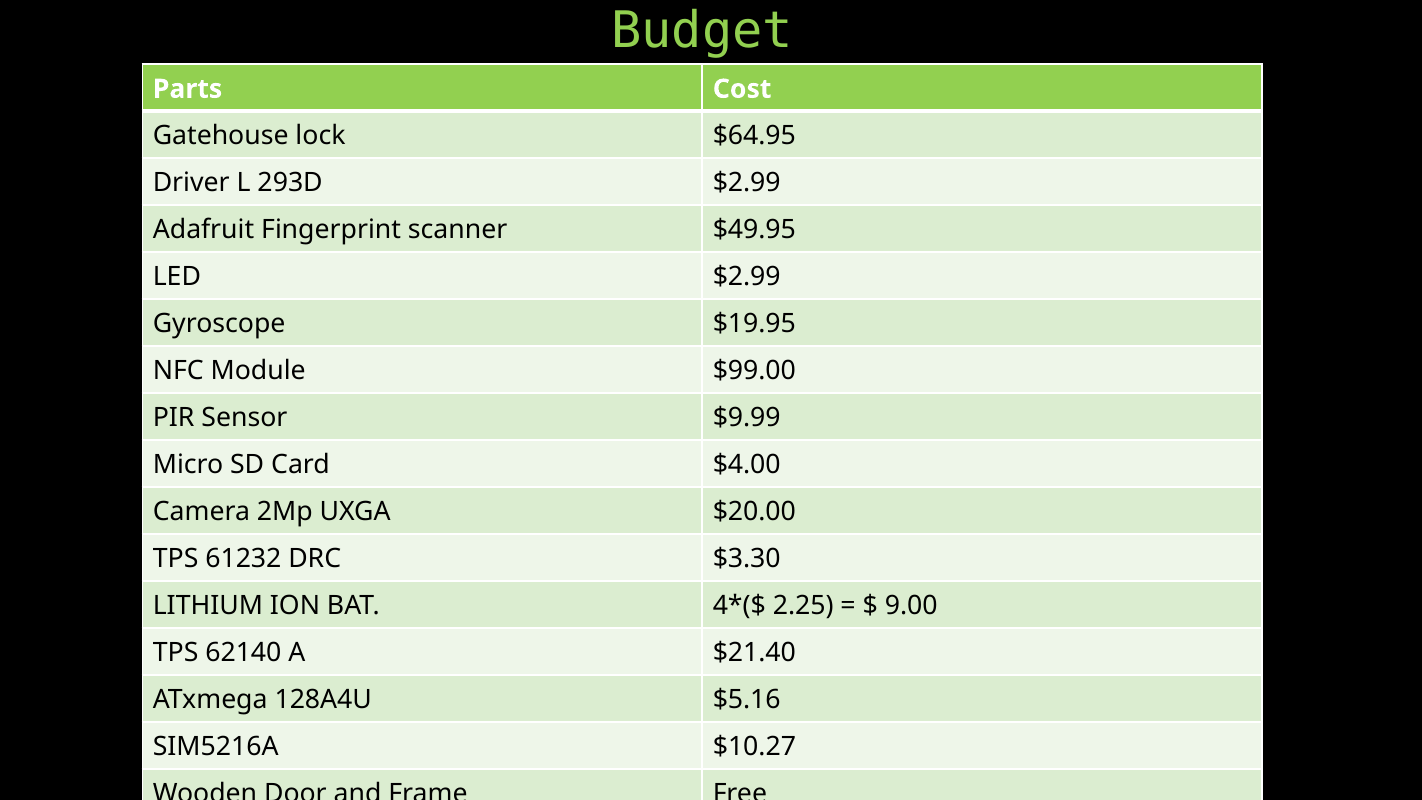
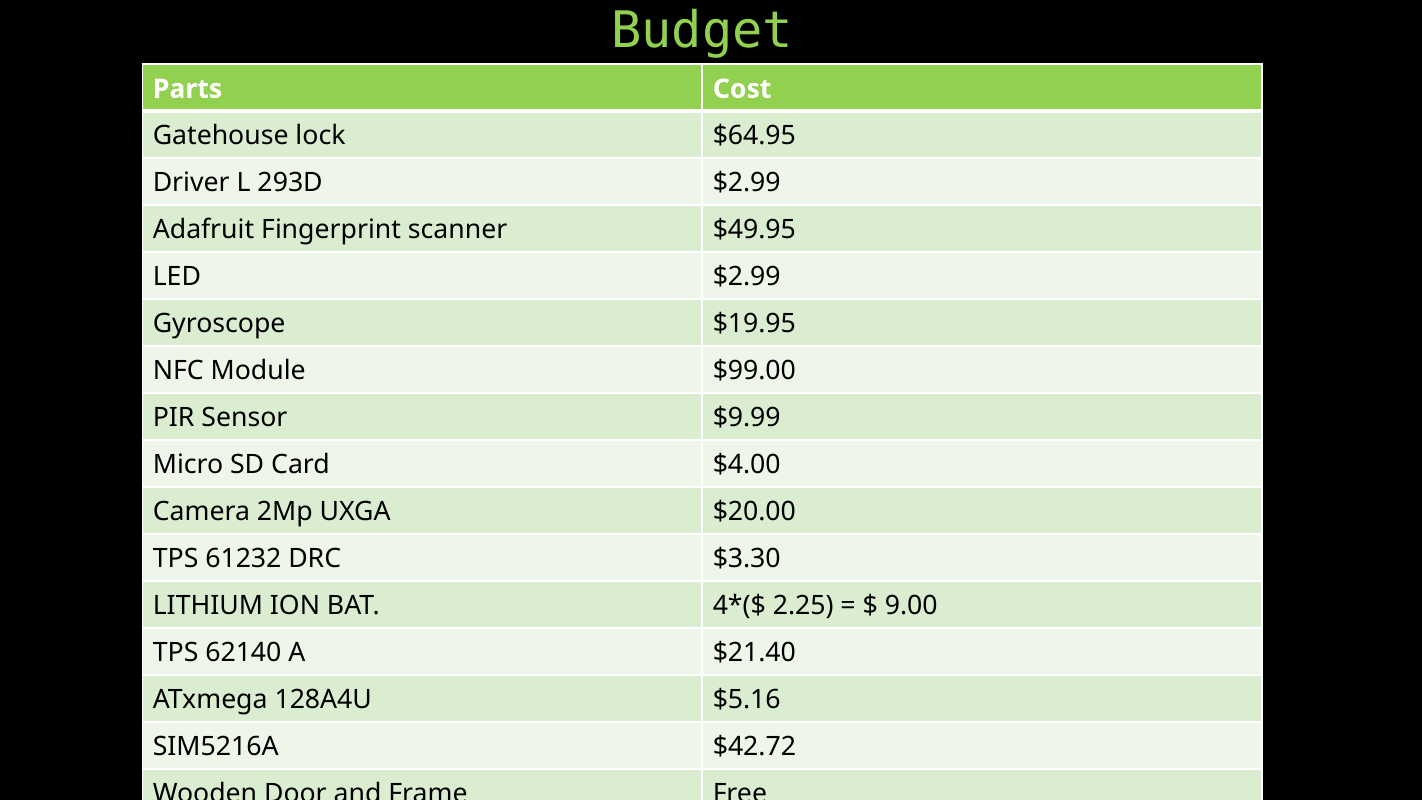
$10.27: $10.27 -> $42.72 (754, 747)
